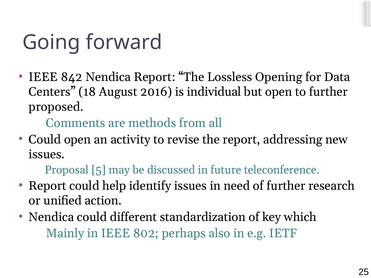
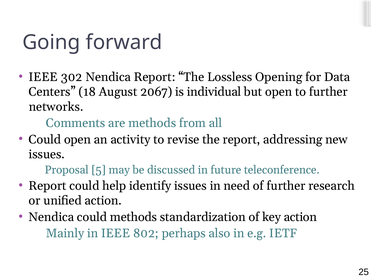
842: 842 -> 302 (72, 77)
2016: 2016 -> 2067 (156, 92)
proposed: proposed -> networks (56, 107)
could different: different -> methods (133, 217)
key which: which -> action (300, 217)
